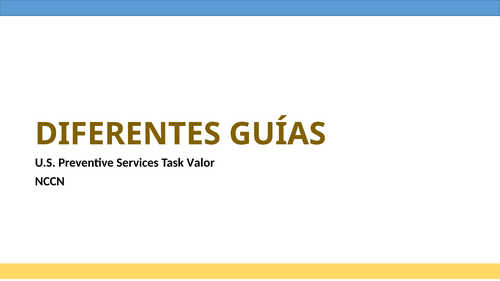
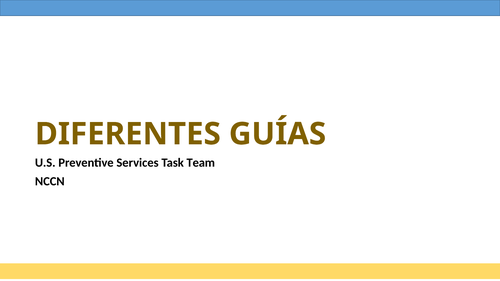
Valor: Valor -> Team (201, 163)
